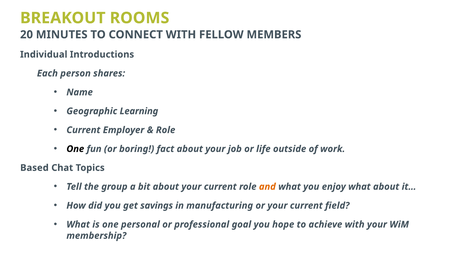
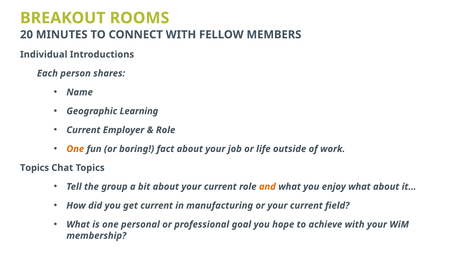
One colour: black -> orange (75, 149)
Based: Based -> Topics (35, 167)
get savings: savings -> current (157, 205)
